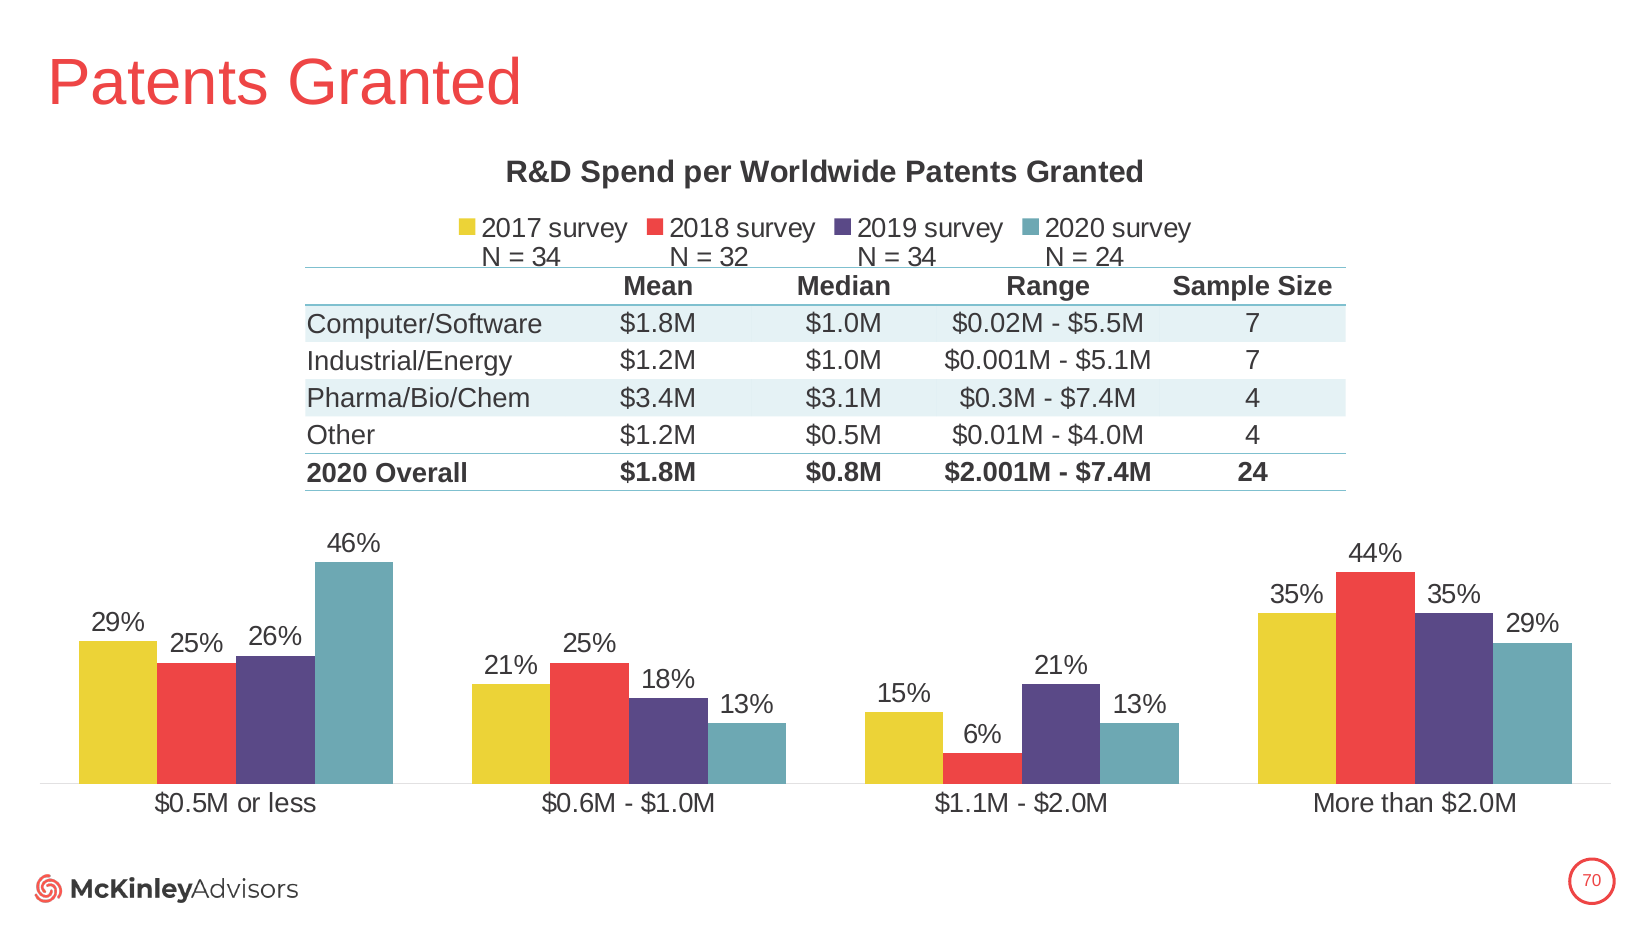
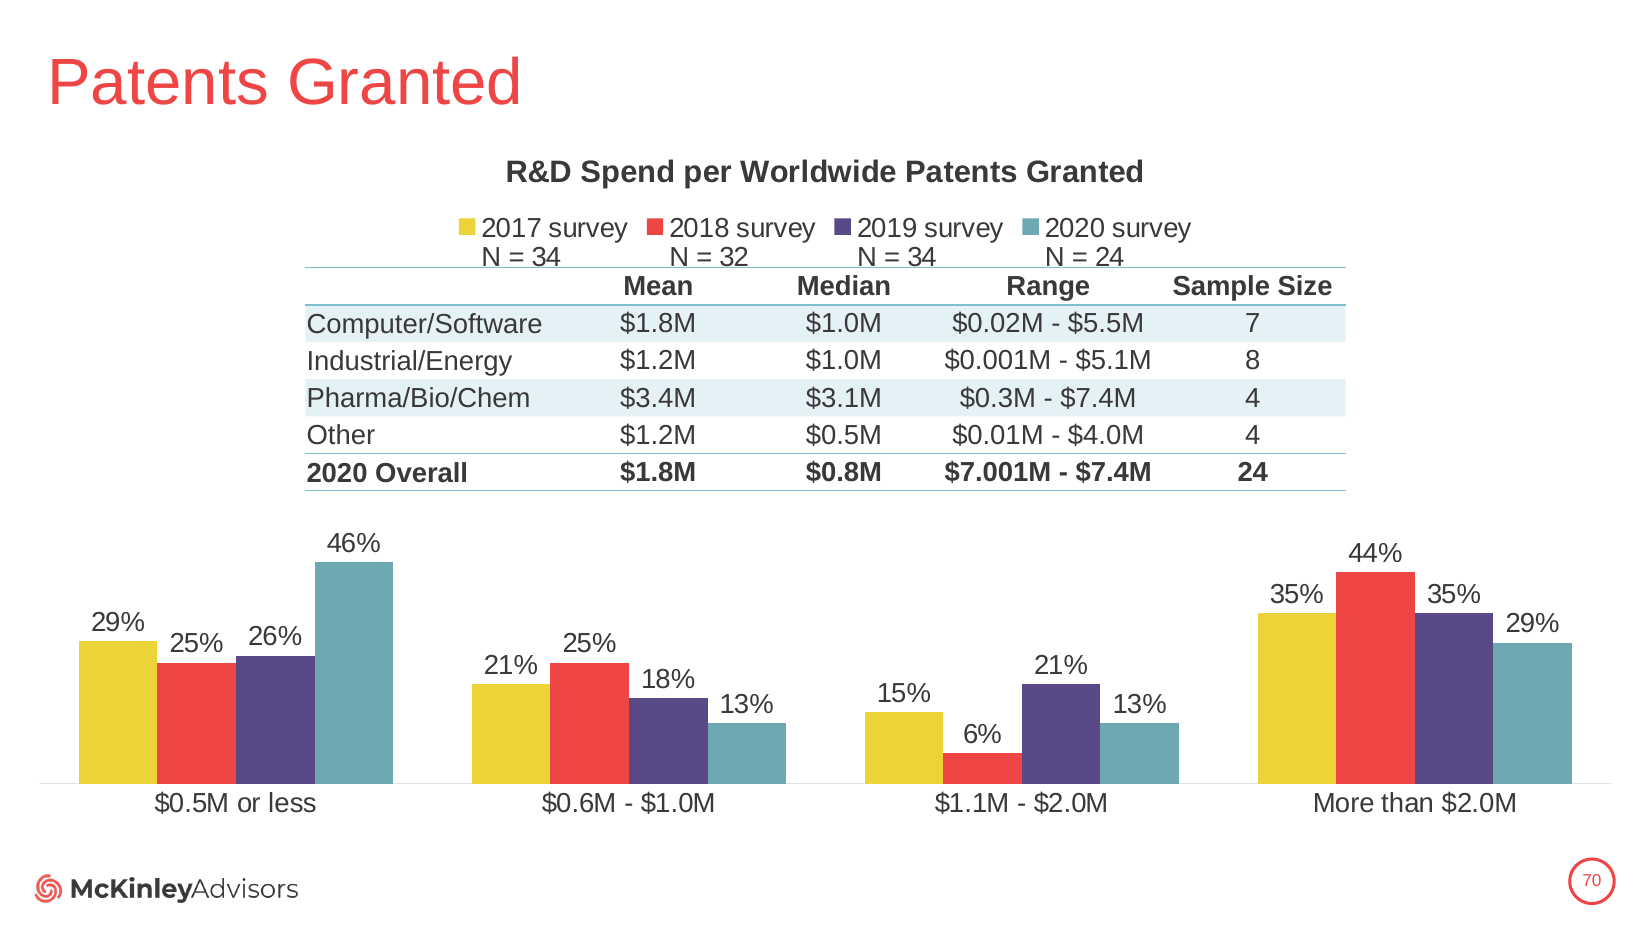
$5.1M 7: 7 -> 8 (1253, 361)
$2.001M: $2.001M -> $7.001M (998, 472)
